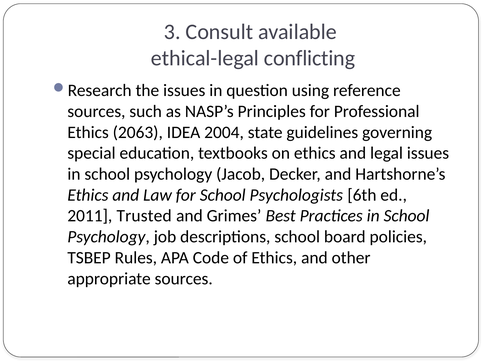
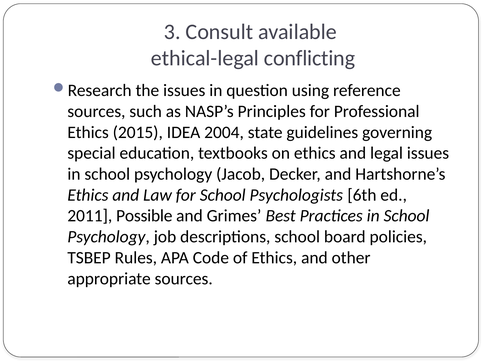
2063: 2063 -> 2015 (138, 132)
Trusted: Trusted -> Possible (144, 216)
